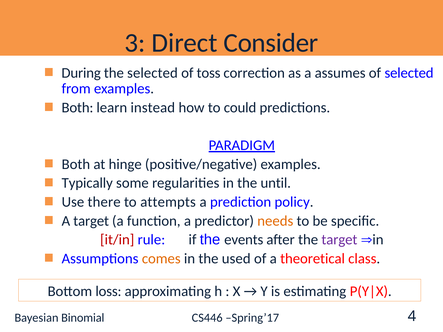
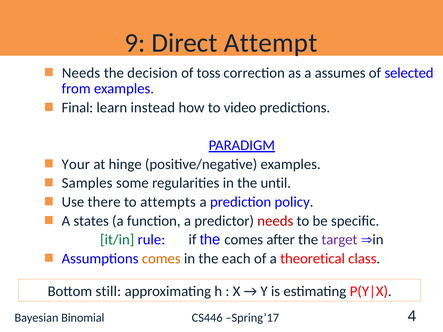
3: 3 -> 9 (135, 43)
Consider: Consider -> Attempt (271, 43)
During: During -> Needs (81, 73)
the selected: selected -> decision (152, 73)
Both: Both -> Final (77, 108)
could: could -> video (240, 108)
Both: Both -> Your (76, 164)
Typically: Typically -> Samples (87, 183)
A target: target -> states (91, 221)
needs colour: orange -> red (275, 221)
it/in colour: red -> green (117, 240)
the events: events -> comes (244, 240)
used: used -> each (236, 259)
loss: loss -> still (108, 291)
